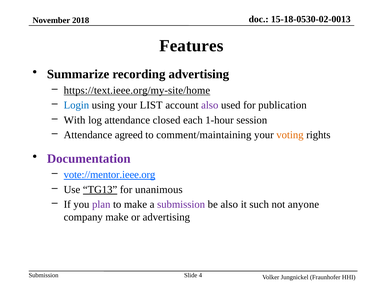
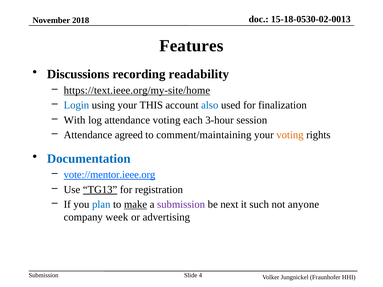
Summarize: Summarize -> Discussions (78, 74)
recording advertising: advertising -> readability (199, 74)
LIST: LIST -> THIS (151, 105)
also colour: purple -> blue (210, 105)
publication: publication -> finalization (282, 105)
attendance closed: closed -> voting (167, 120)
1-hour: 1-hour -> 3-hour (220, 120)
Documentation colour: purple -> blue (89, 159)
unanimous: unanimous -> registration (159, 190)
plan colour: purple -> blue (101, 205)
make underline: none -> present (136, 205)
be also: also -> next (229, 205)
company make: make -> week (117, 217)
